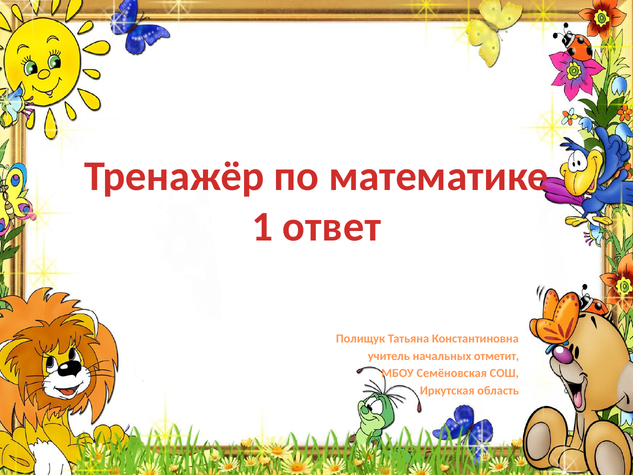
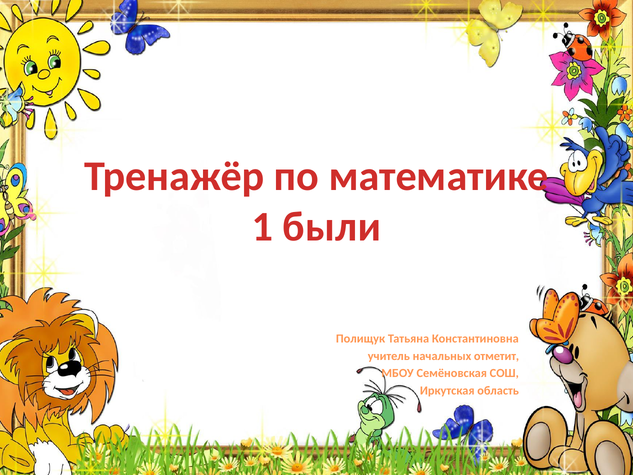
ответ: ответ -> были (332, 227)
